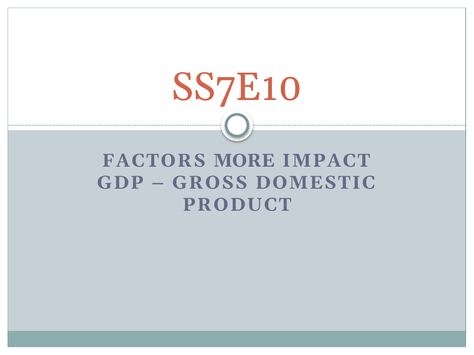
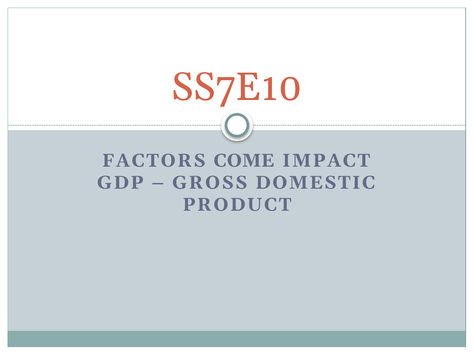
MORE: MORE -> COME (244, 161)
